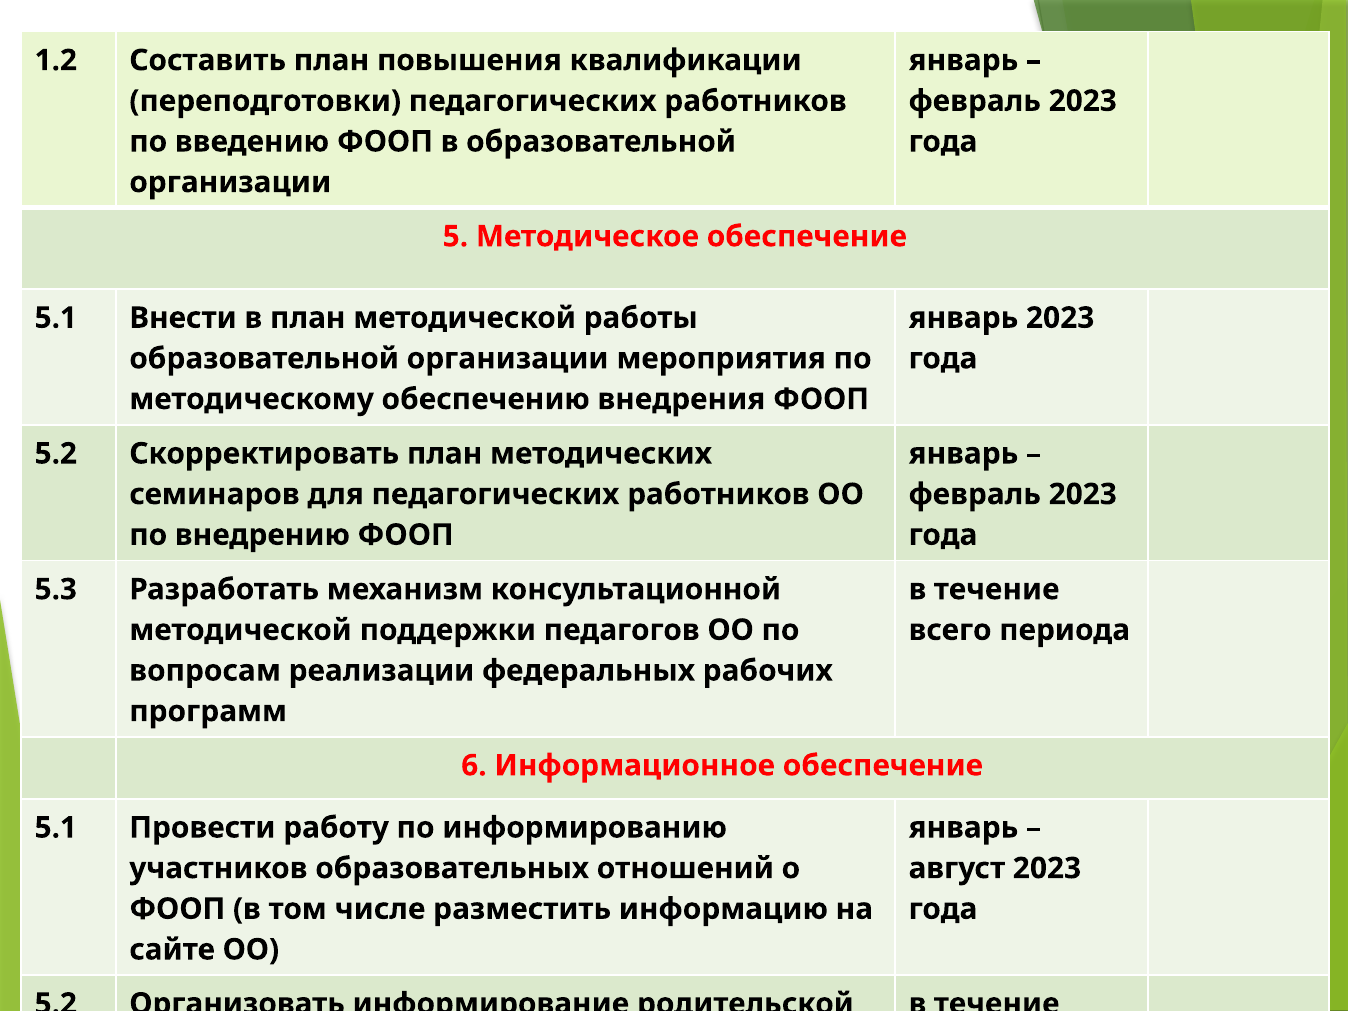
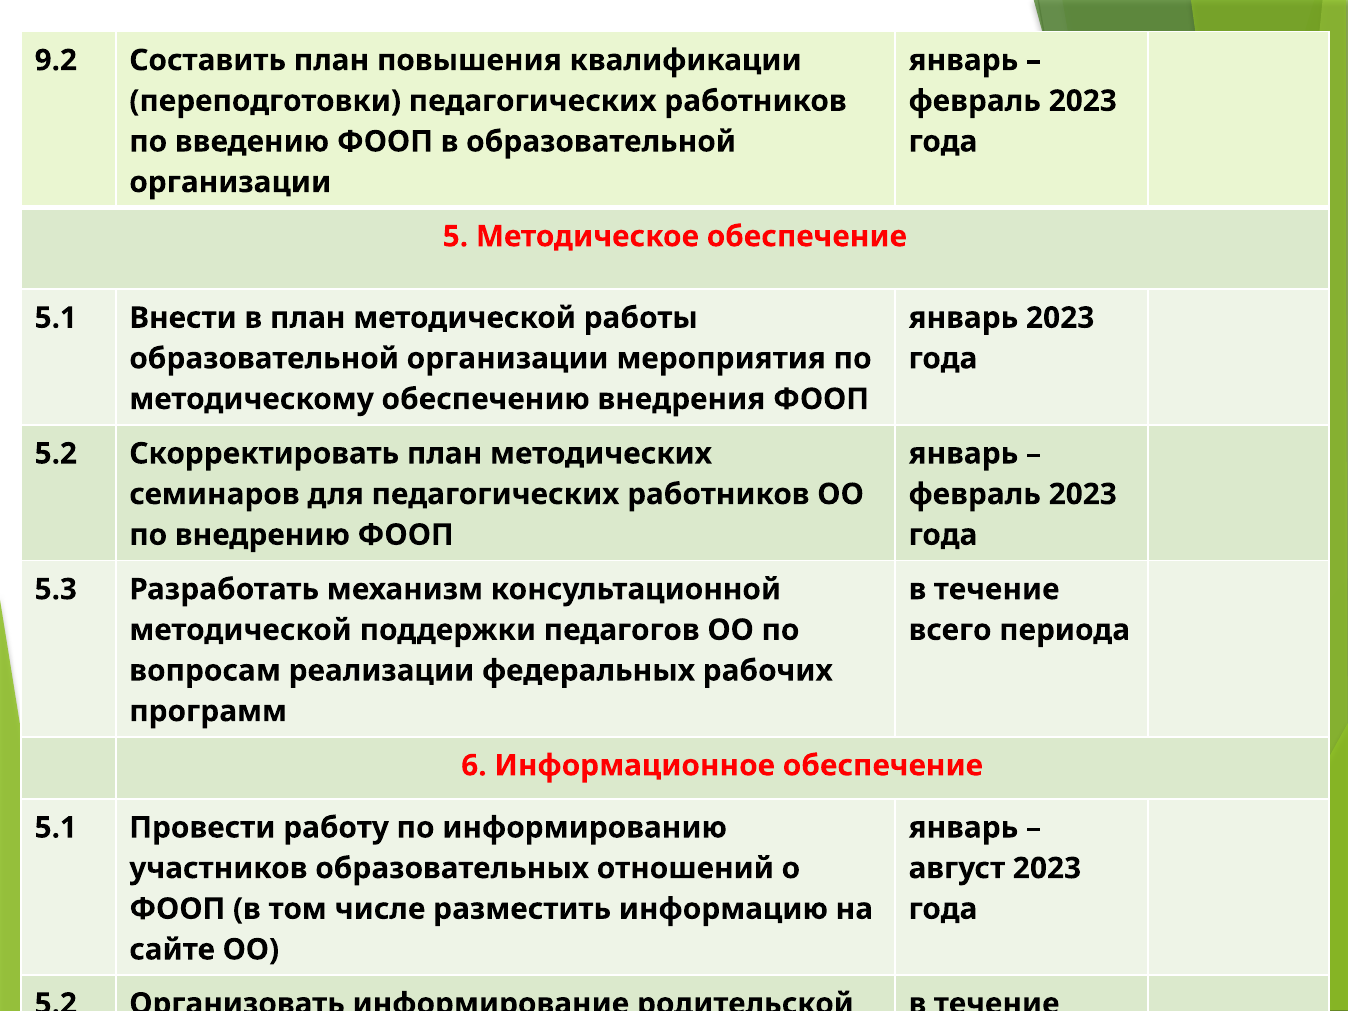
1.2: 1.2 -> 9.2 (56, 60)
